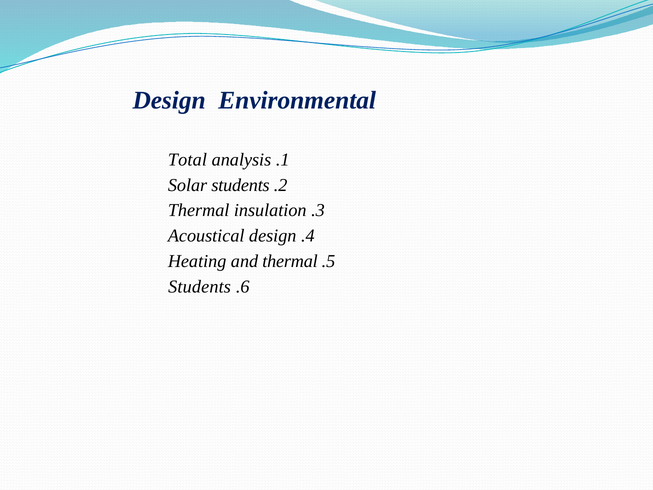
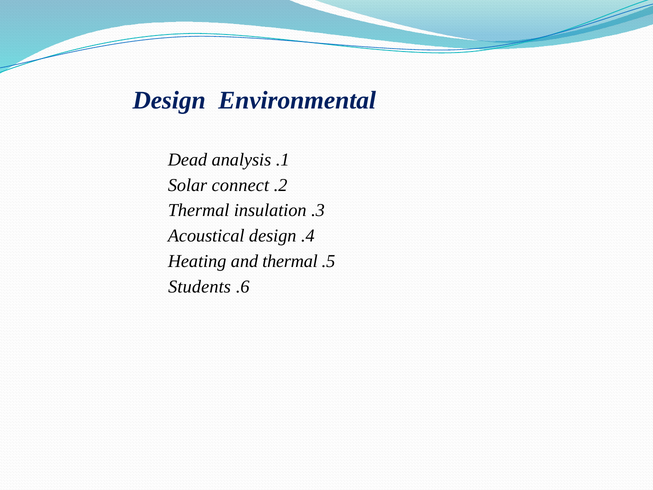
Total: Total -> Dead (188, 159)
Solar students: students -> connect (240, 185)
